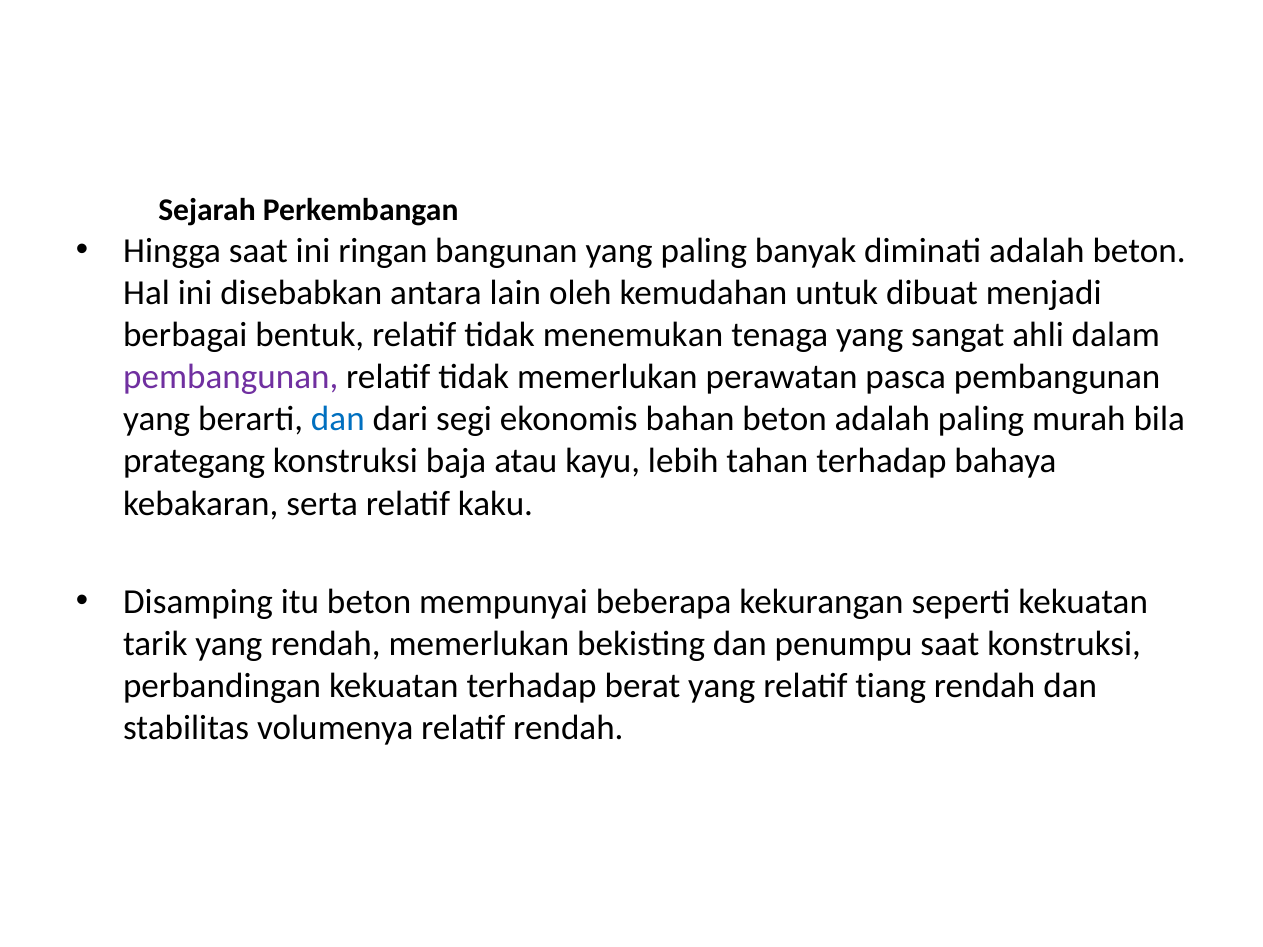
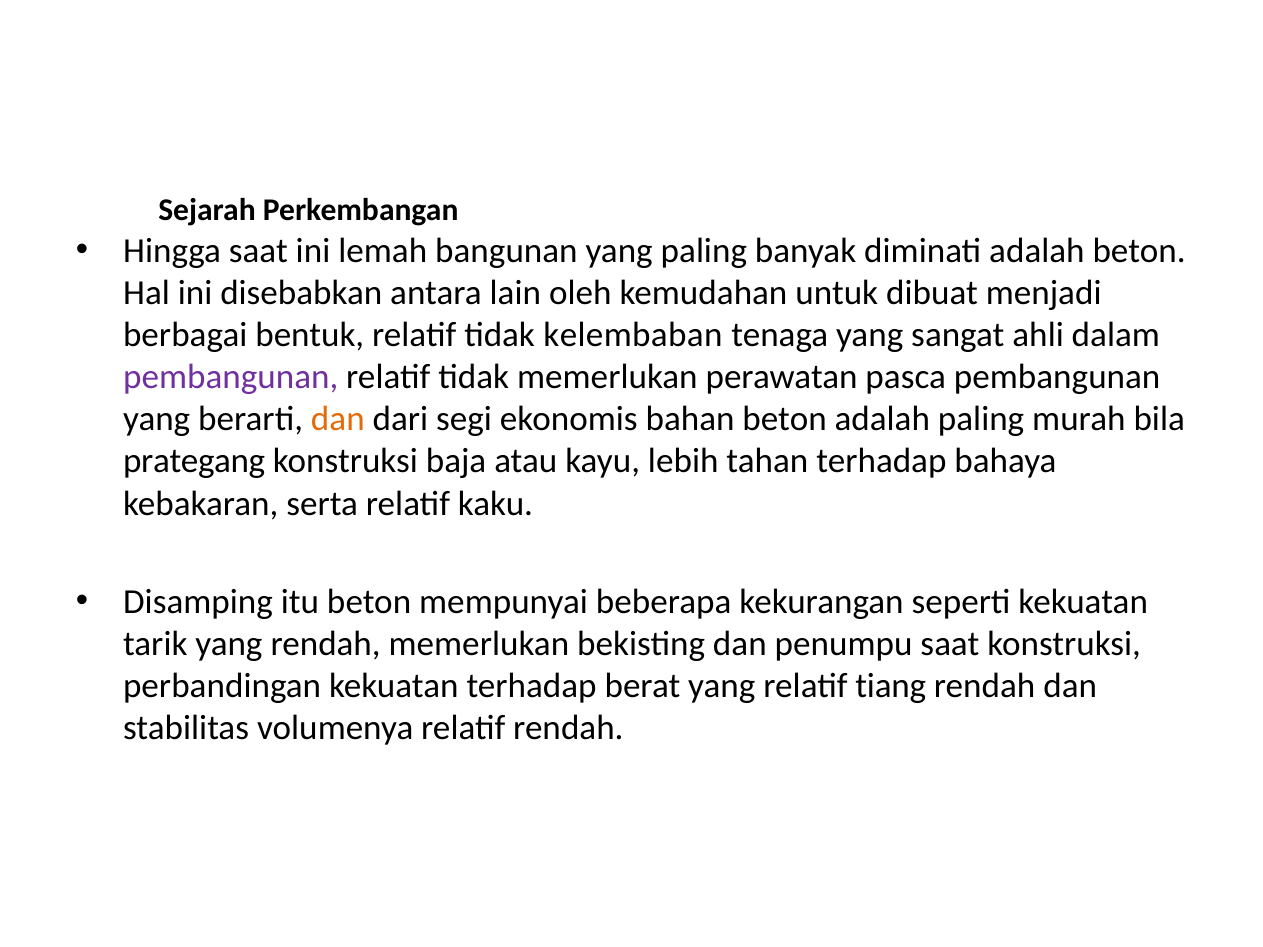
ringan: ringan -> lemah (383, 251)
menemukan: menemukan -> kelembaban (633, 335)
dan colour: blue -> orange (338, 419)
